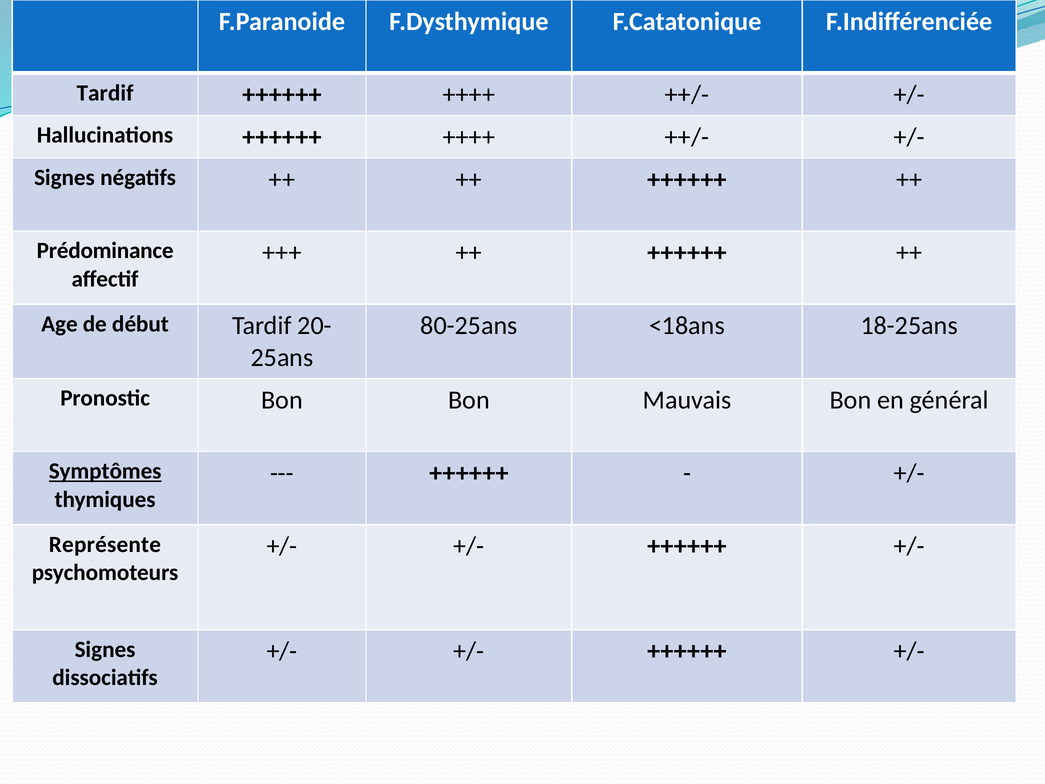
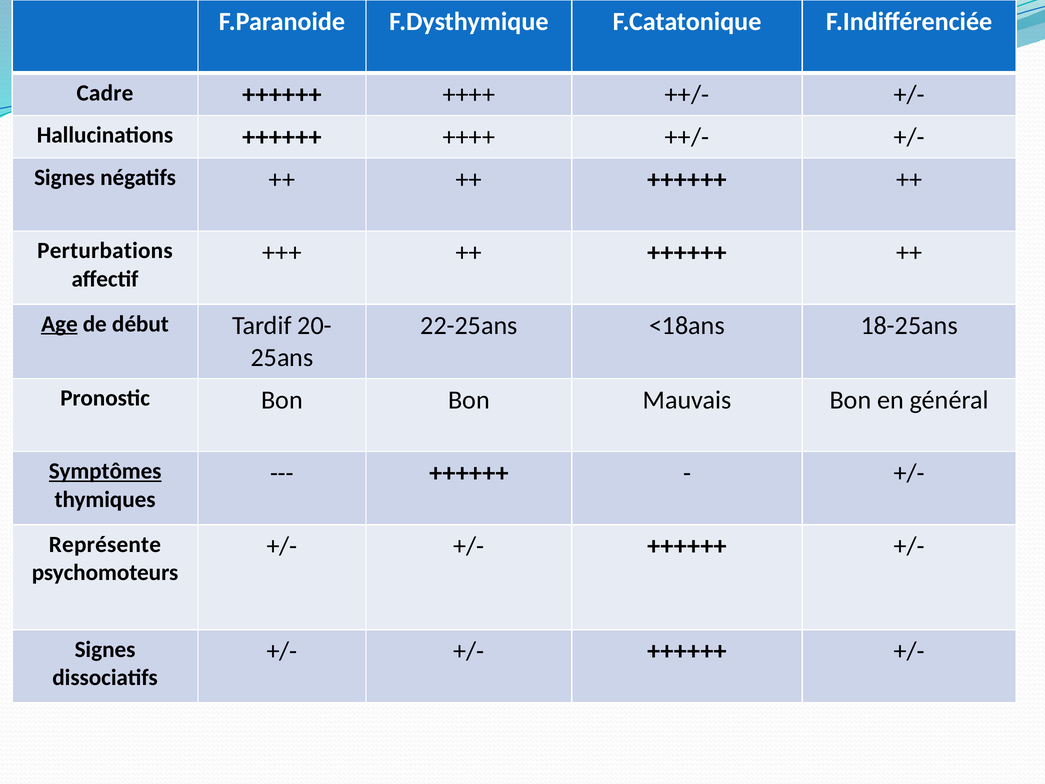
Tardif: Tardif -> Cadre (105, 93)
Prédominance: Prédominance -> Perturbations (105, 251)
Age underline: none -> present (59, 324)
80-25ans: 80-25ans -> 22-25ans (469, 326)
